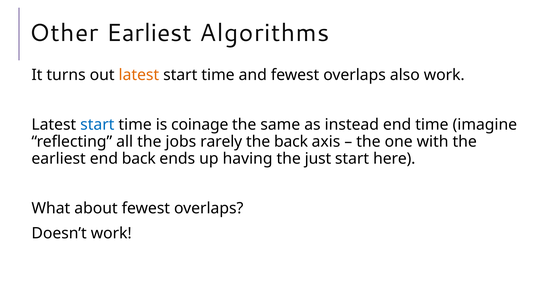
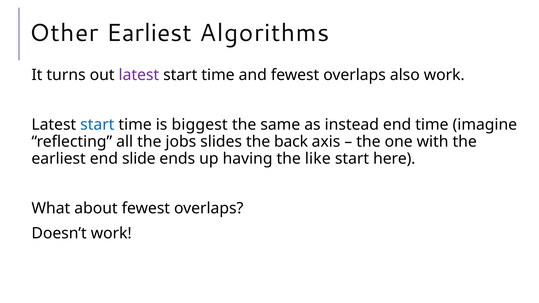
latest colour: orange -> purple (139, 75)
coinage: coinage -> biggest (200, 125)
rarely: rarely -> slides (221, 142)
end back: back -> slide (139, 159)
just: just -> like (318, 159)
